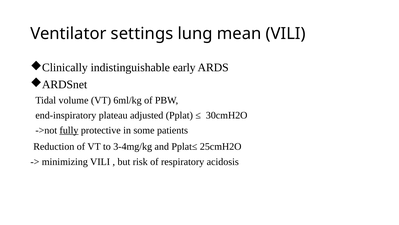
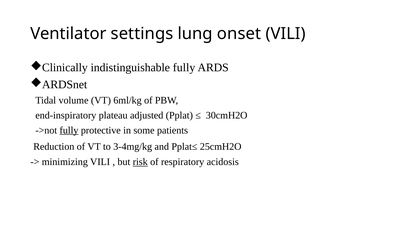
mean: mean -> onset (239, 34)
indistinguishable early: early -> fully (184, 67)
risk underline: none -> present (140, 162)
